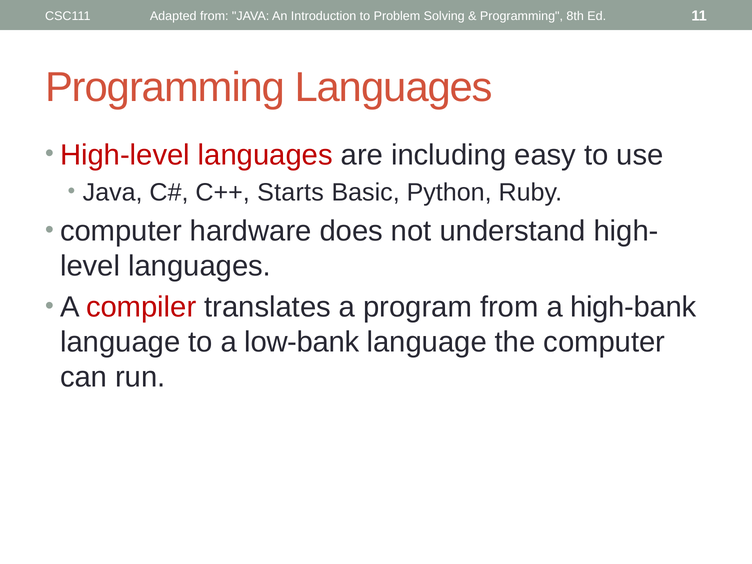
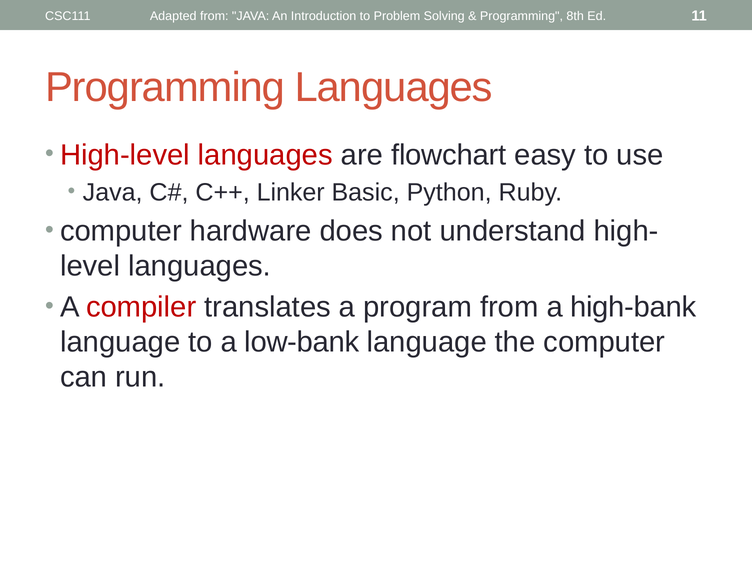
including: including -> flowchart (449, 155)
Starts: Starts -> Linker (291, 192)
